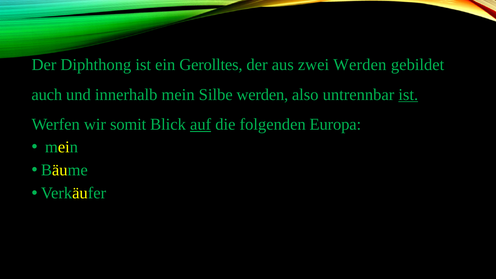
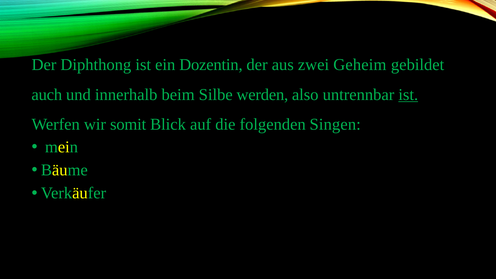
Gerolltes: Gerolltes -> Dozentin (211, 65)
zwei Werden: Werden -> Geheim (360, 65)
innerhalb mein: mein -> beim (178, 95)
auf underline: present -> none (201, 124)
Europa: Europa -> Singen (335, 124)
